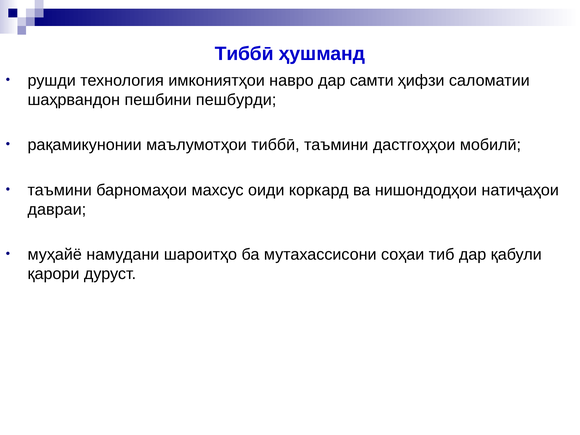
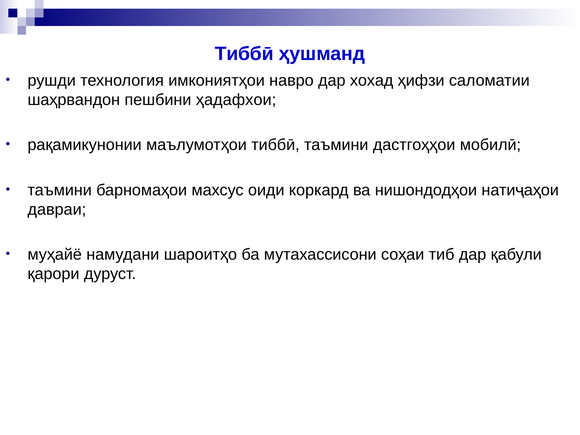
самти: самти -> хохад (372, 80)
пешбурди: пешбурди -> ҳадафхои (236, 100)
